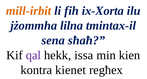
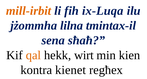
ix-Xorta: ix-Xorta -> ix-Luqa (103, 11)
qal colour: purple -> orange (33, 55)
issa: issa -> wirt (84, 55)
